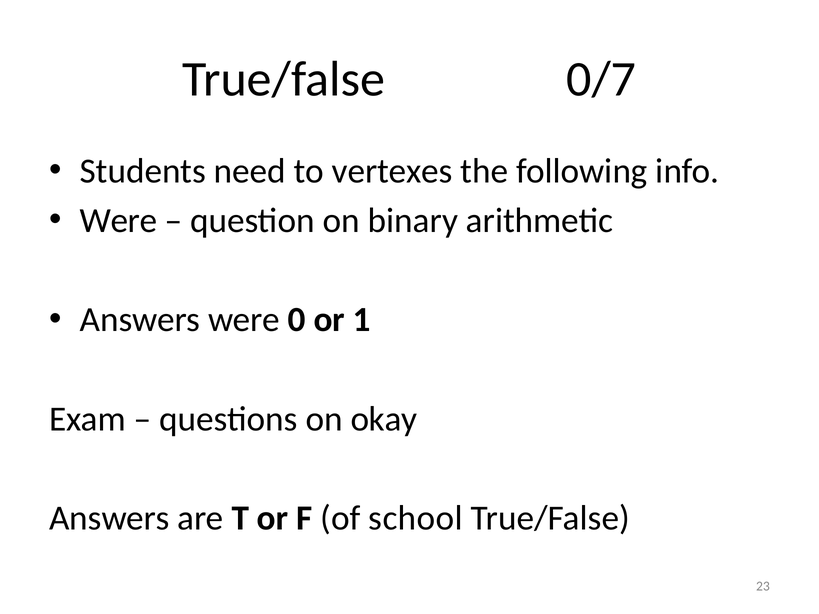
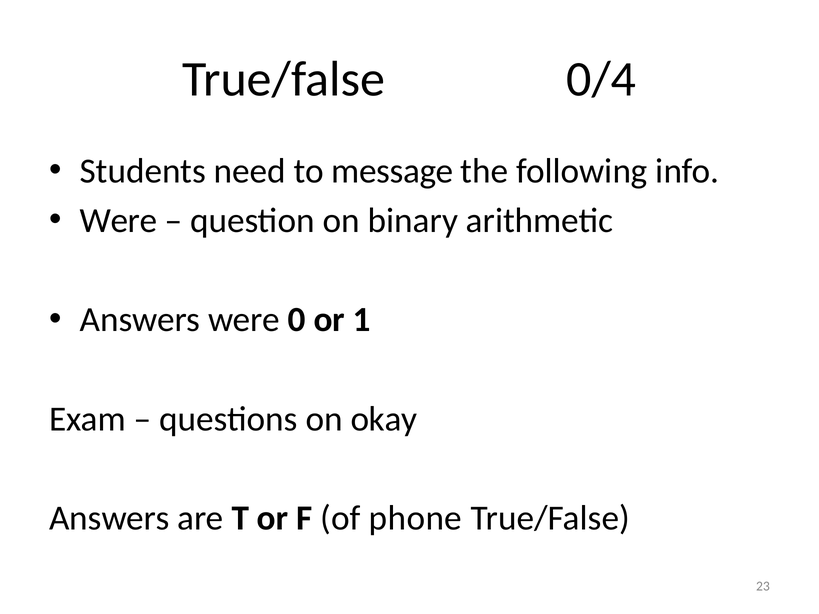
0/7: 0/7 -> 0/4 (601, 79)
vertexes: vertexes -> message (392, 171)
school: school -> phone (415, 518)
